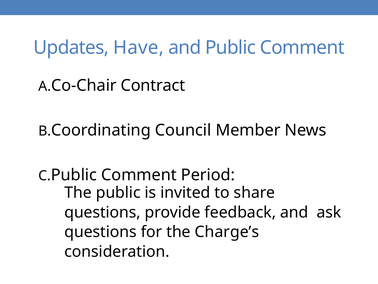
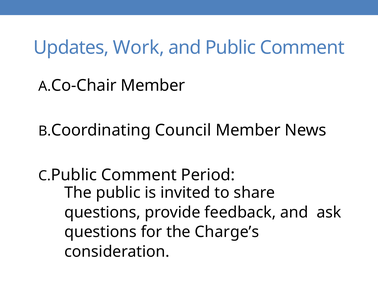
Have: Have -> Work (139, 48)
Co-Chair Contract: Contract -> Member (153, 85)
